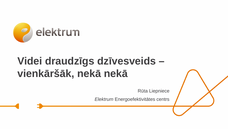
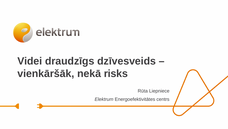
nekā nekā: nekā -> risks (116, 73)
